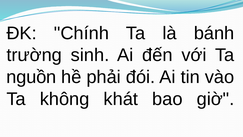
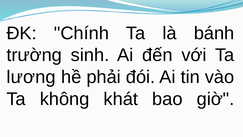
nguồn: nguồn -> lương (31, 77)
